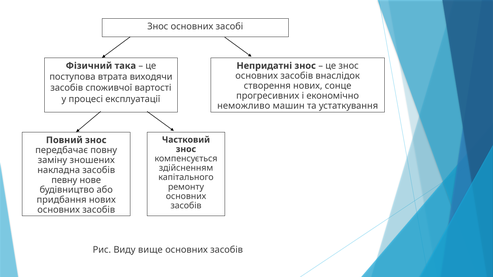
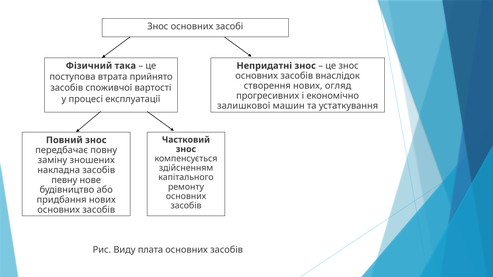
виходячи: виходячи -> прийнято (151, 77)
сонце: сонце -> огляд (338, 86)
неможливо: неможливо -> залишкової (244, 106)
вище: вище -> плата (150, 250)
